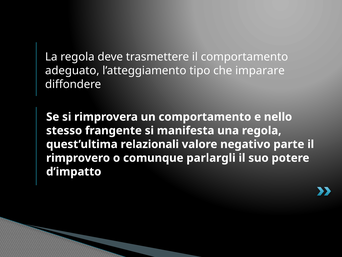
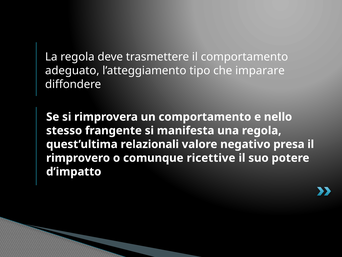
parte: parte -> presa (289, 144)
parlargli: parlargli -> ricettive (211, 158)
